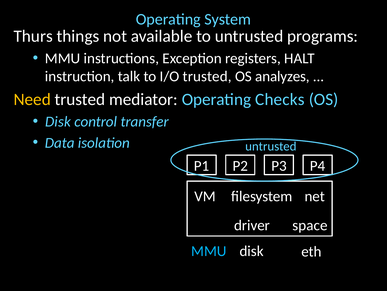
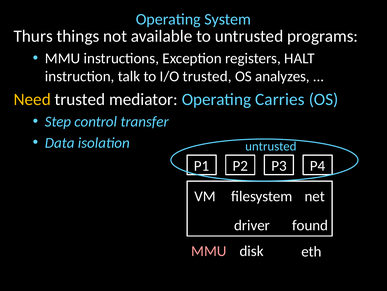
Checks: Checks -> Carries (280, 99)
Disk: Disk -> Step (58, 121)
space: space -> found (310, 225)
MMU colour: light blue -> pink (209, 251)
